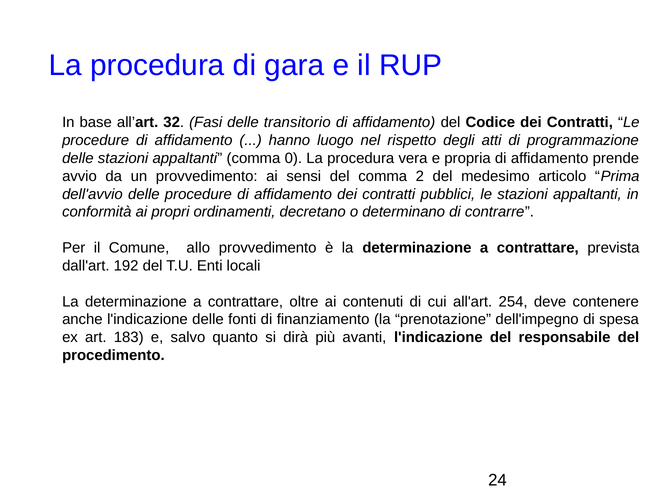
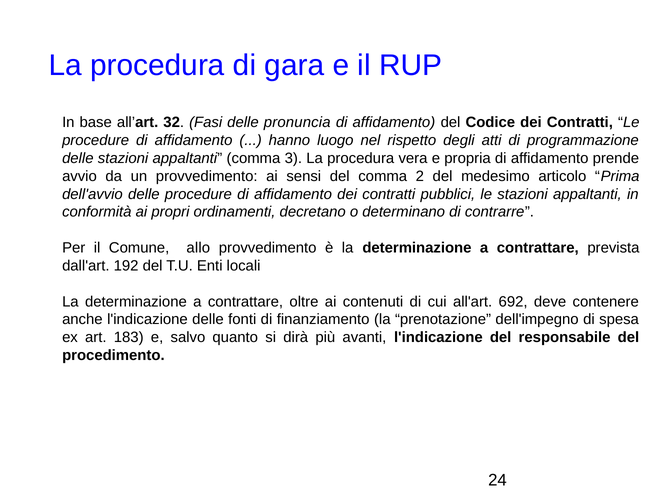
transitorio: transitorio -> pronuncia (297, 122)
0: 0 -> 3 (293, 158)
254: 254 -> 692 (513, 302)
